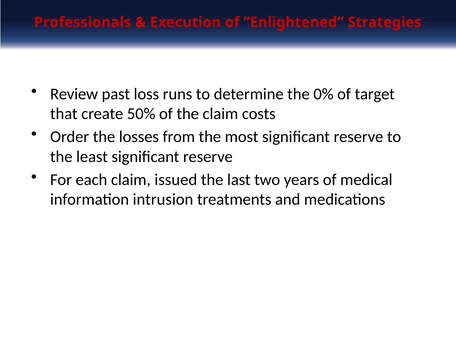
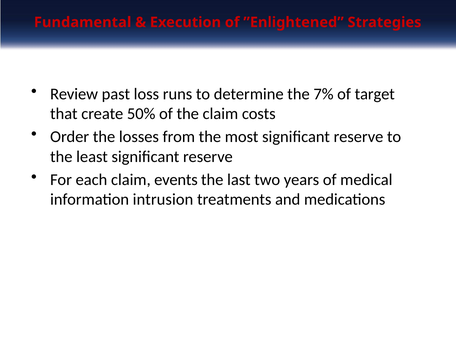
Professionals: Professionals -> Fundamental (83, 22)
0%: 0% -> 7% (323, 94)
issued: issued -> events (176, 180)
